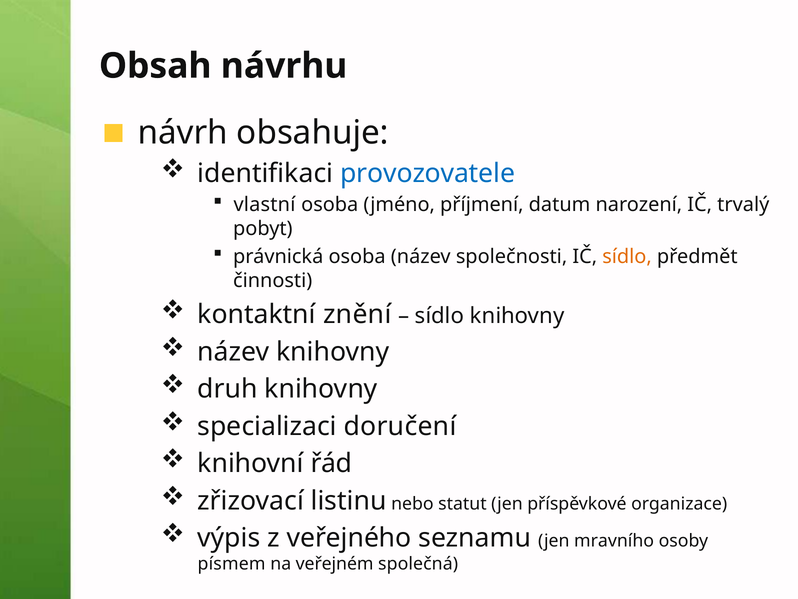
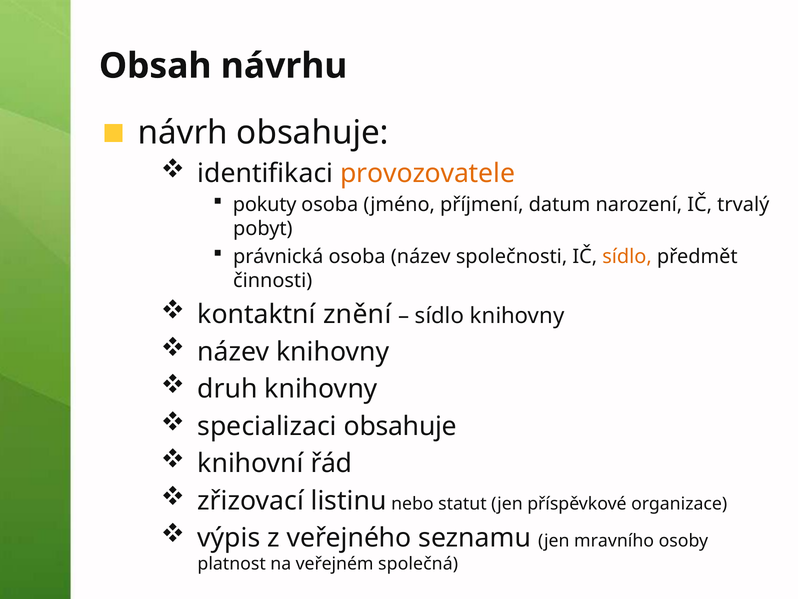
provozovatele colour: blue -> orange (428, 173)
vlastní: vlastní -> pokuty (265, 205)
specializaci doručení: doručení -> obsahuje (400, 426)
písmem: písmem -> platnost (232, 564)
